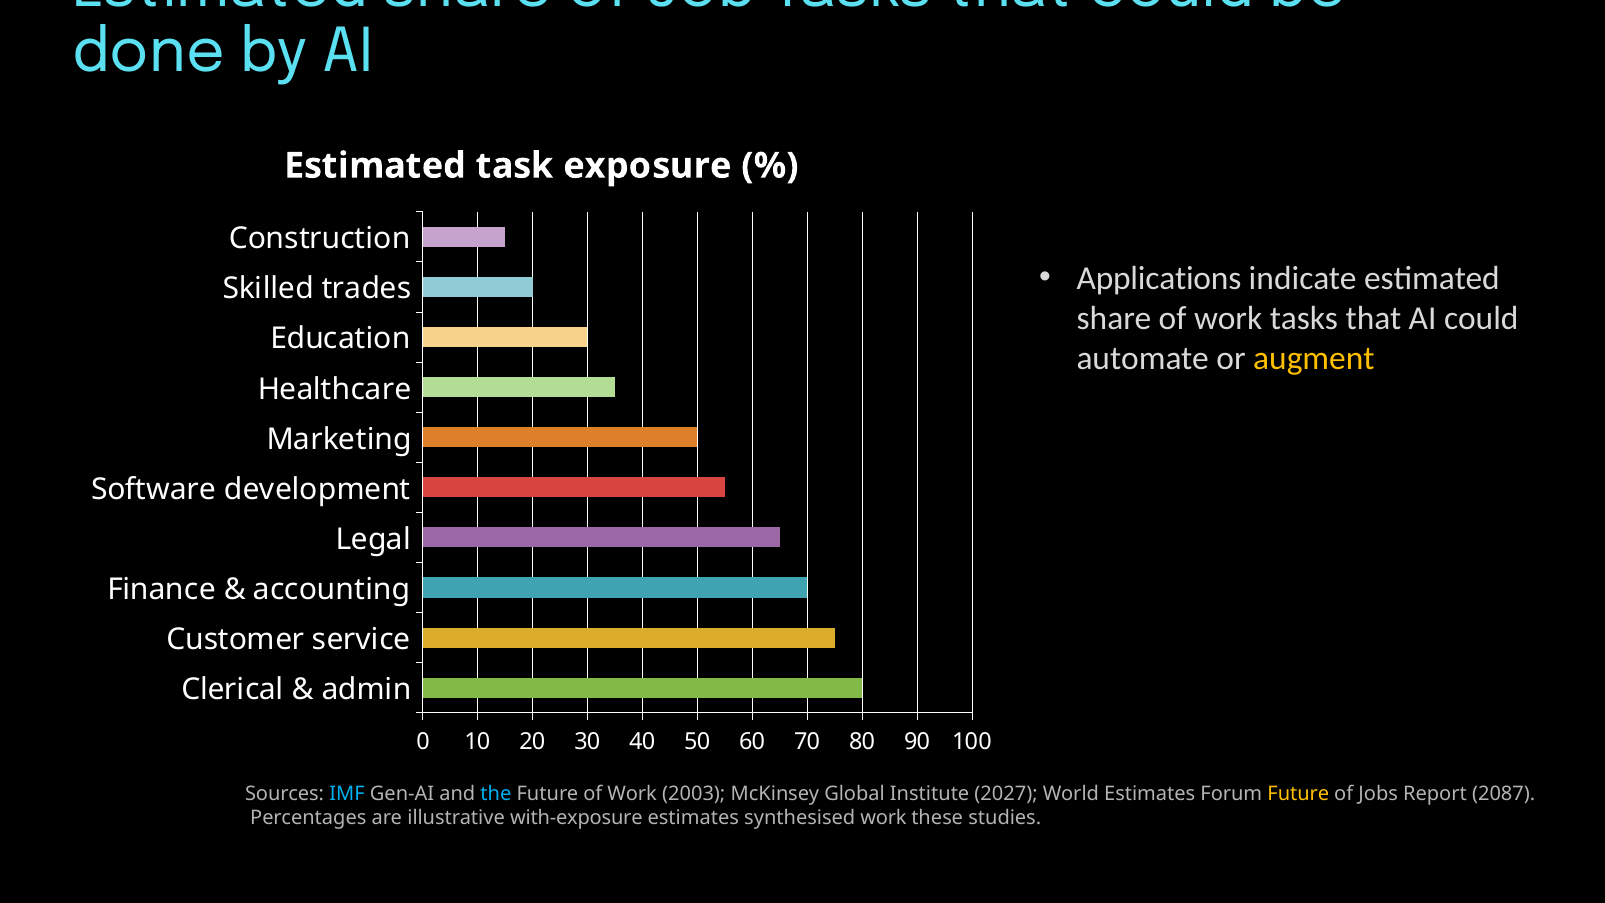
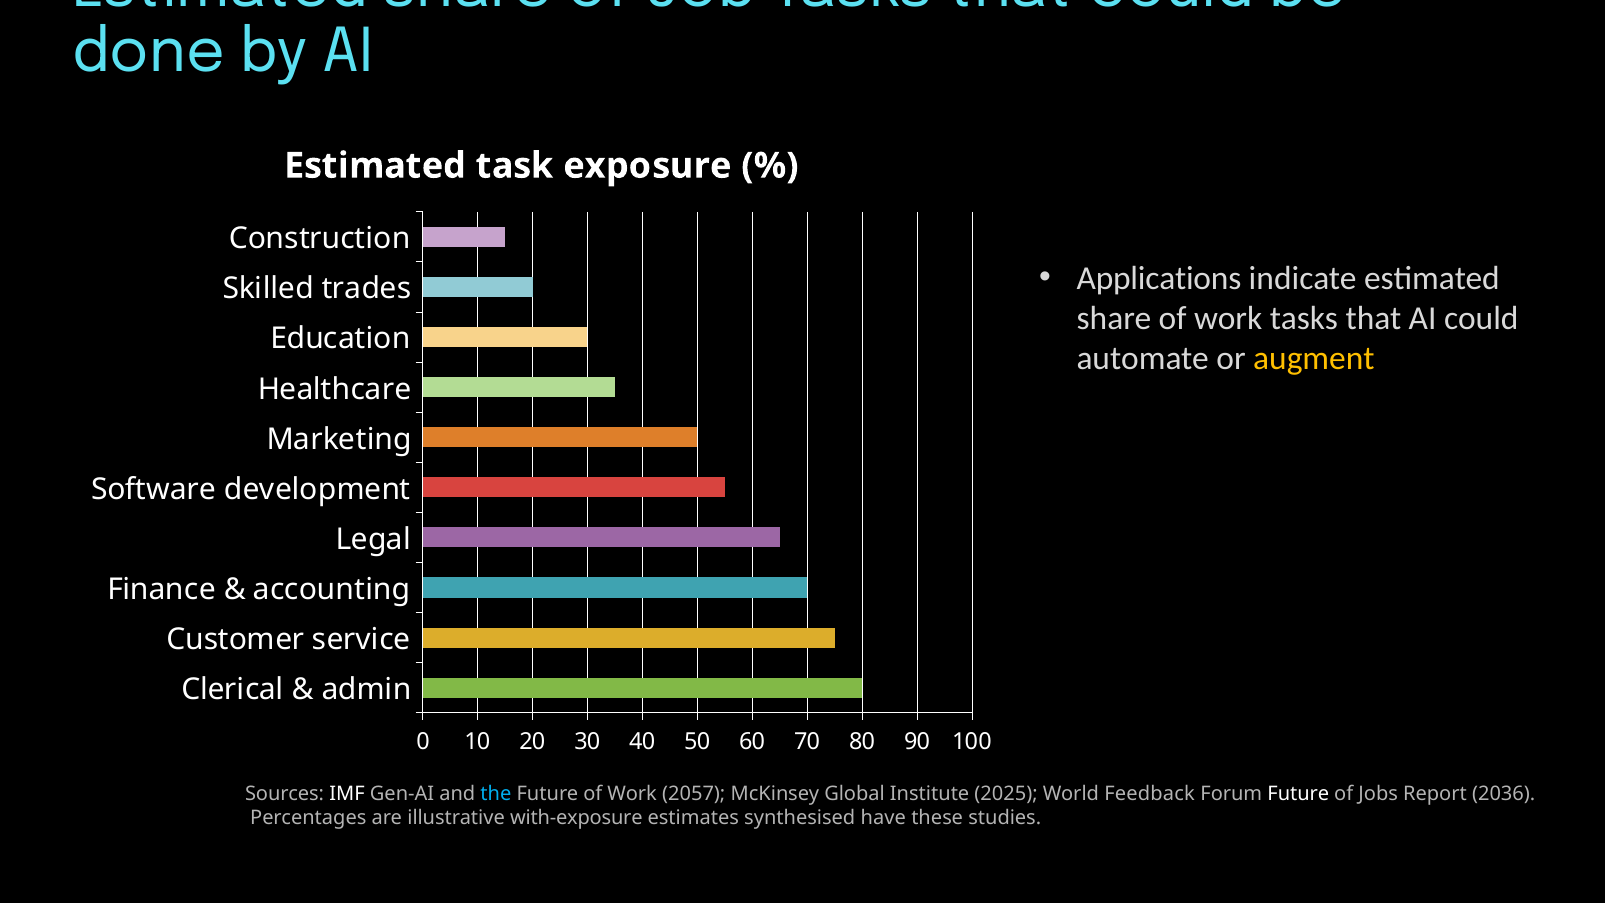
IMF colour: light blue -> white (347, 794)
2003: 2003 -> 2057 (694, 794)
2027: 2027 -> 2025 (1006, 794)
World Estimates: Estimates -> Feedback (1150, 794)
Future colour: yellow -> white (1298, 794)
2087: 2087 -> 2036 (1504, 794)
synthesised work: work -> have (883, 818)
